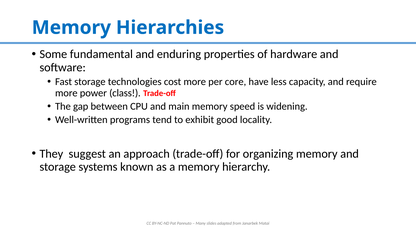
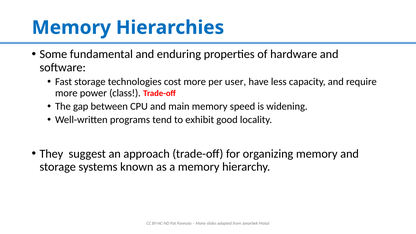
core: core -> user (236, 82)
